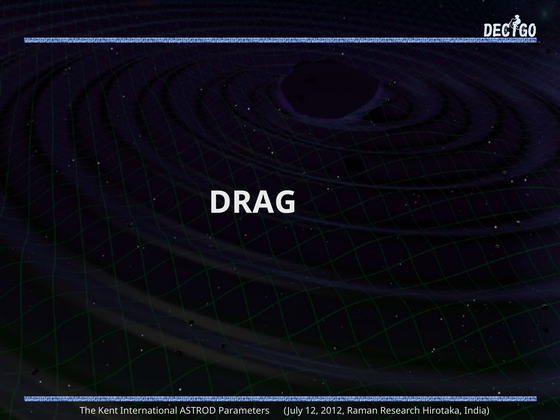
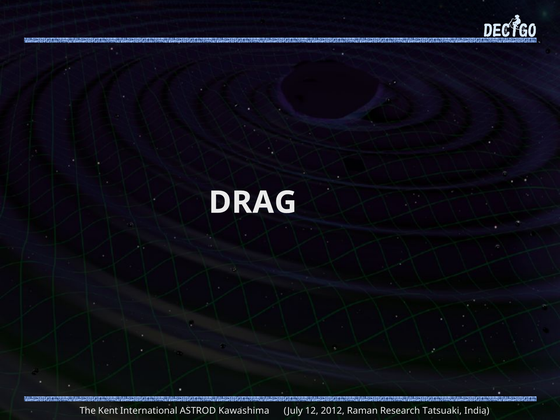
Parameters: Parameters -> Kawashima (244, 411)
Hirotaka: Hirotaka -> Tatsuaki (442, 411)
